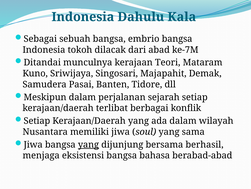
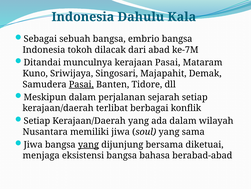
kerajaan Teori: Teori -> Pasai (168, 62)
Pasai underline: none -> present (81, 84)
berhasil: berhasil -> diketuai (205, 144)
